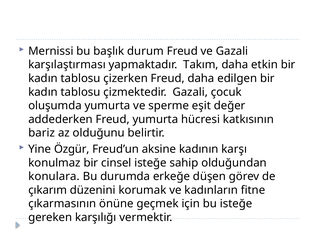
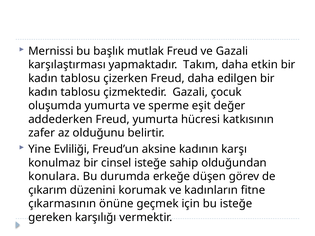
durum: durum -> mutlak (146, 51)
bariz: bariz -> zafer (42, 133)
Özgür: Özgür -> Evliliği (72, 149)
